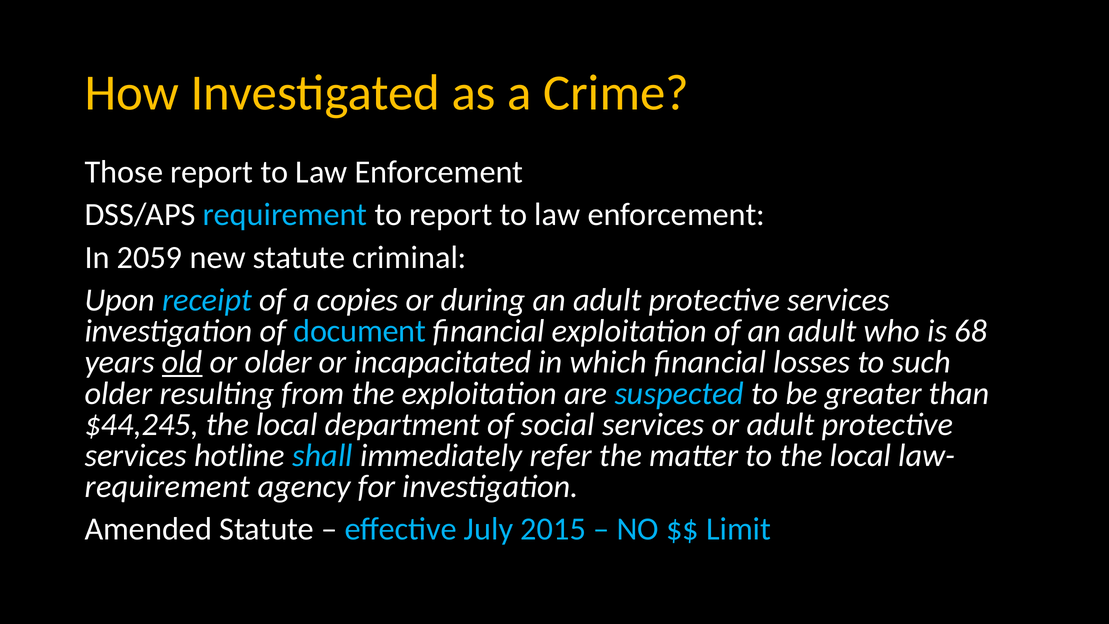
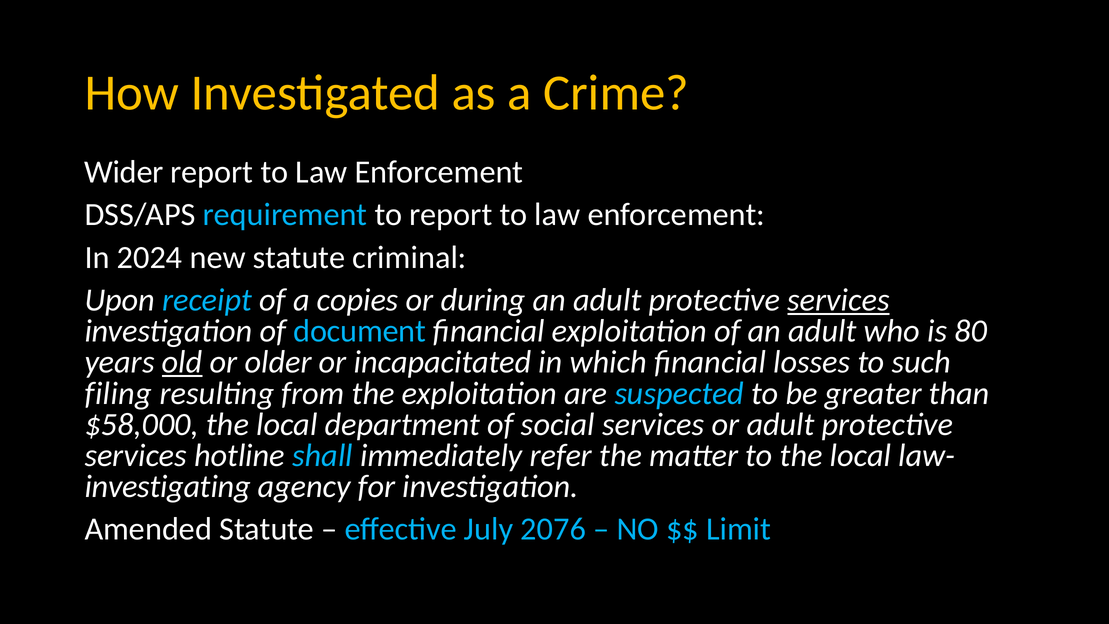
Those: Those -> Wider (124, 172)
2059: 2059 -> 2024 (150, 257)
services underline: none -> present (838, 300)
68: 68 -> 80 (971, 331)
older: older -> filing (118, 393)
$44,245: $44,245 -> $58,000 (142, 424)
requirement: requirement -> investigating (168, 486)
2015: 2015 -> 2076 (553, 529)
